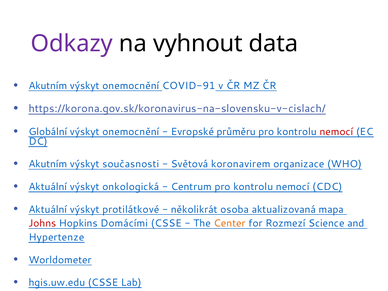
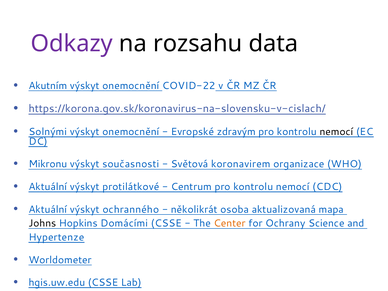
vyhnout: vyhnout -> rozsahu (198, 43)
COVID-91: COVID-91 -> COVID-22 (189, 86)
Globální: Globální -> Solnými (48, 132)
průměru: průměru -> zdravým (236, 132)
nemocí colour: red -> black (336, 132)
Akutním: Akutním -> Mikronu (48, 164)
onkologická: onkologická -> protilátkové (131, 187)
protilátkové: protilátkové -> ochranného (131, 209)
Johns colour: red -> black (42, 223)
Rozmezí: Rozmezí -> Ochrany (285, 223)
